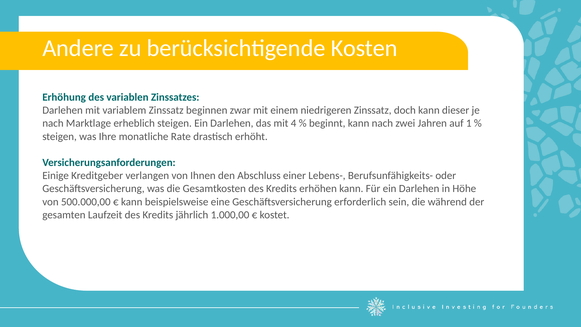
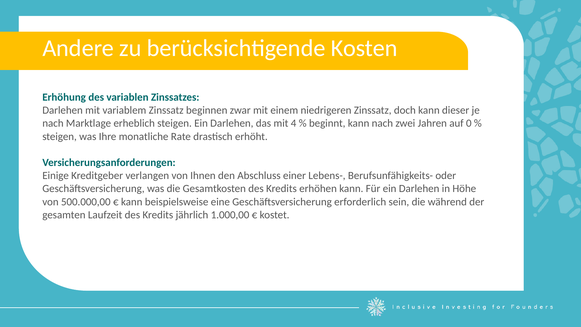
1: 1 -> 0 (469, 123)
